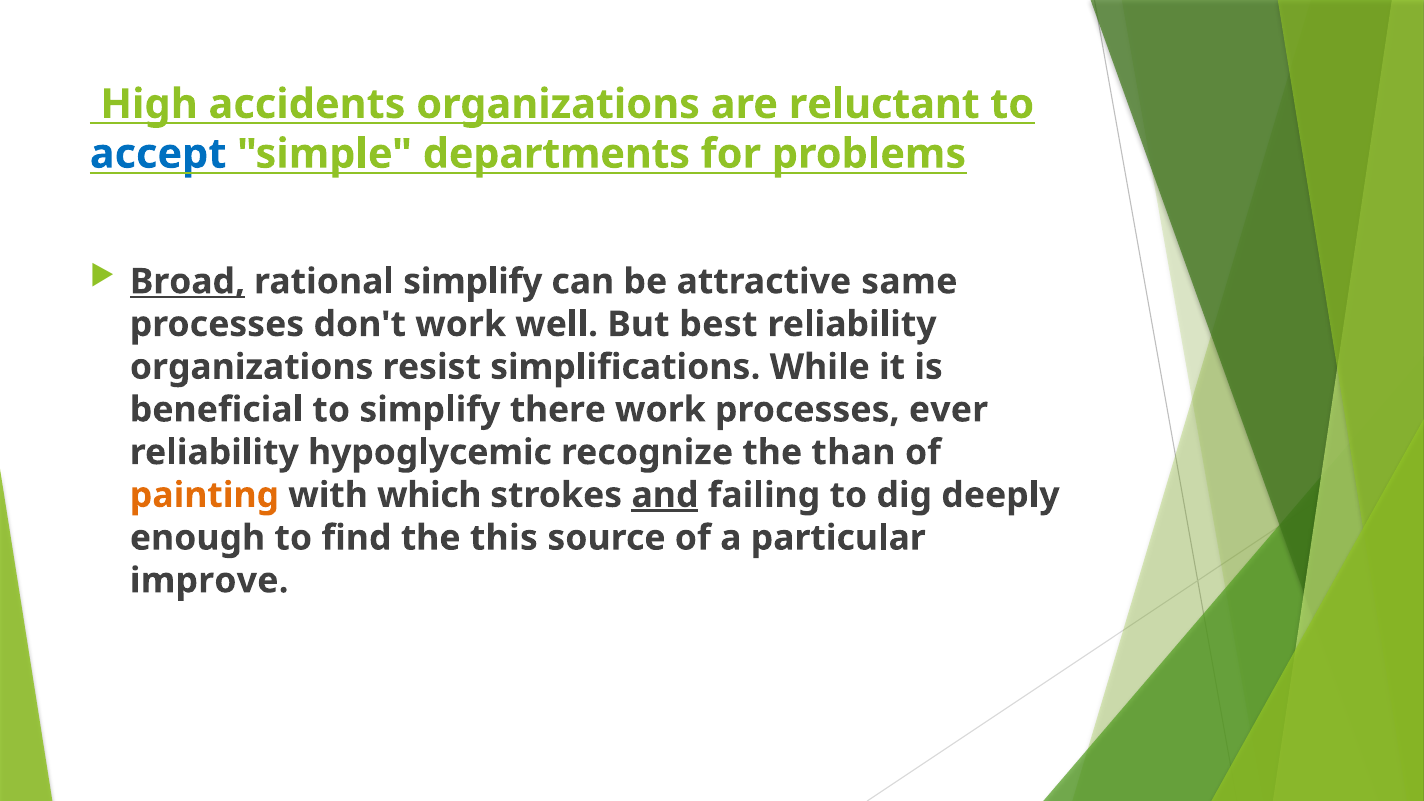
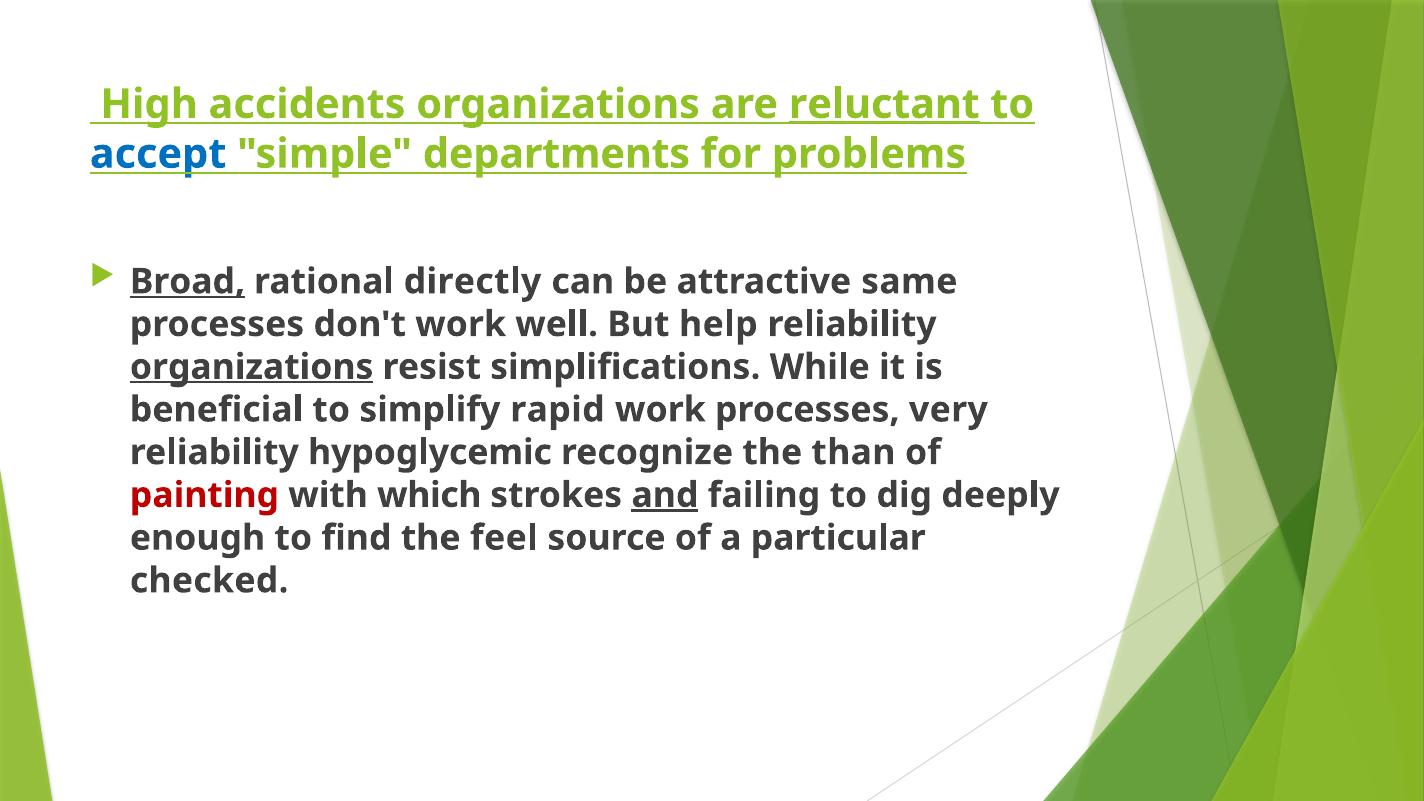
reluctant underline: none -> present (884, 104)
rational simplify: simplify -> directly (472, 282)
best: best -> help (718, 324)
organizations underline: none -> present (252, 367)
there: there -> rapid (558, 410)
ever: ever -> very (948, 410)
painting colour: orange -> red (204, 495)
this: this -> feel (504, 538)
improve: improve -> checked (209, 581)
